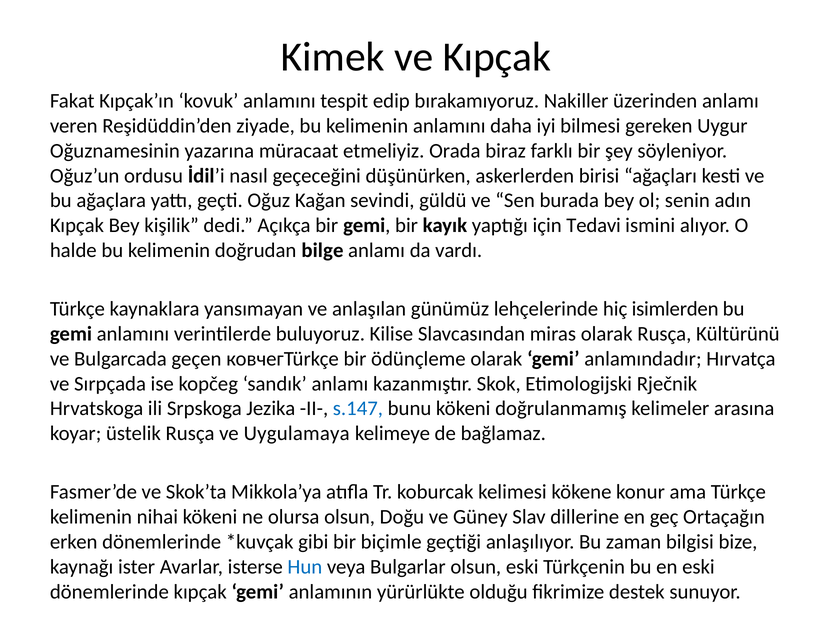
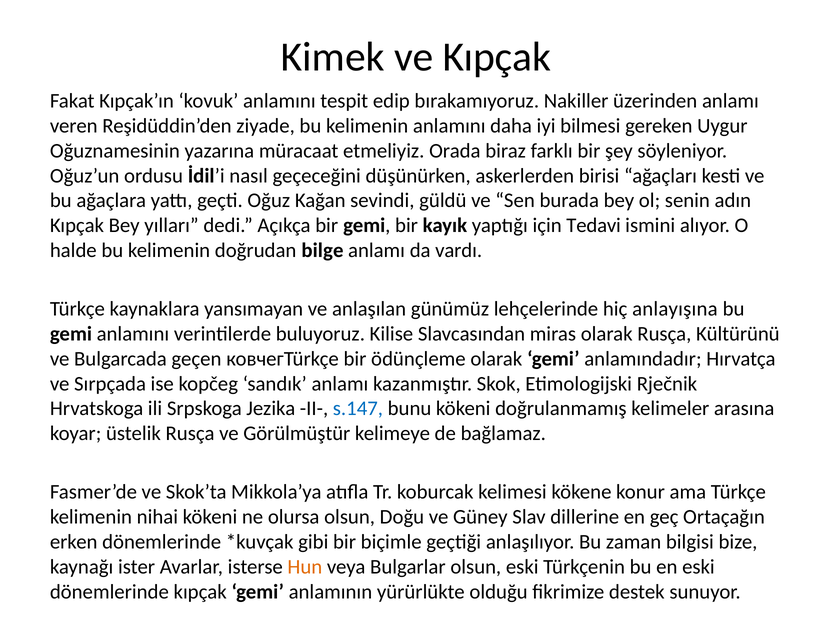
kişilik: kişilik -> yılları (172, 226)
isimlerden: isimlerden -> anlayışına (675, 309)
Uygulamaya: Uygulamaya -> Görülmüştür (297, 434)
Hun colour: blue -> orange (305, 567)
